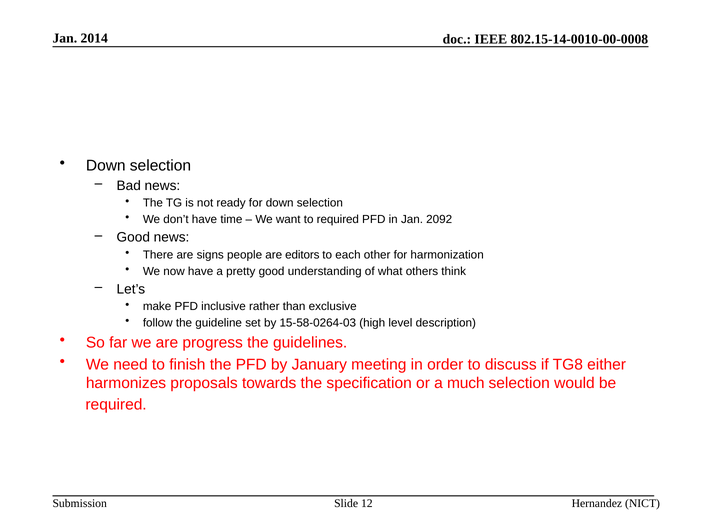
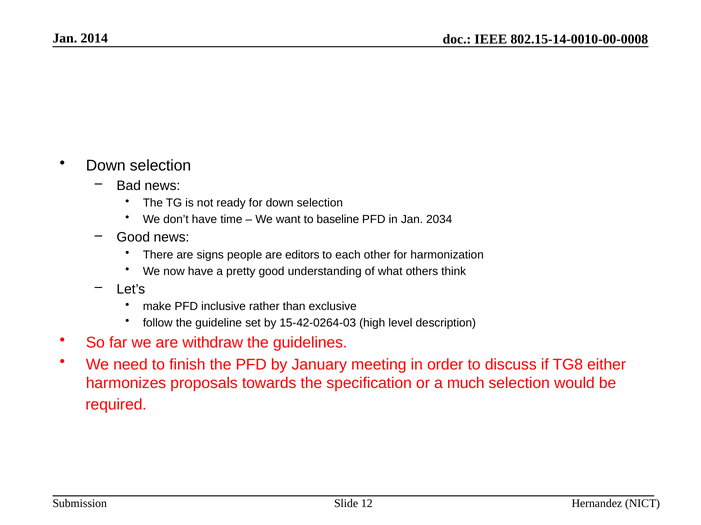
to required: required -> baseline (338, 220)
2092: 2092 -> 2034 (439, 220)
15-58-0264-03: 15-58-0264-03 -> 15-42-0264-03 (318, 323)
progress: progress -> withdraw (213, 343)
